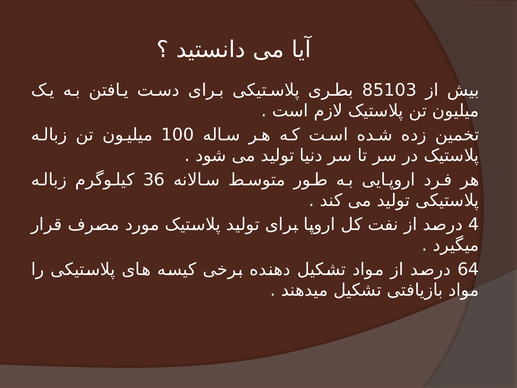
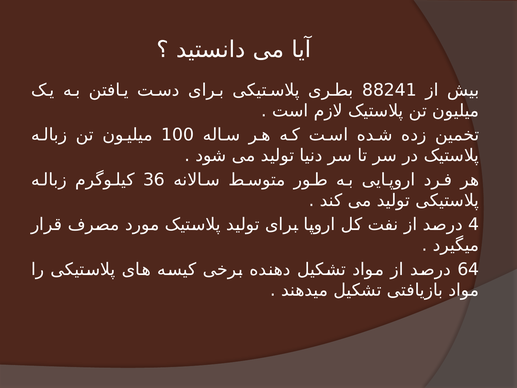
85103: 85103 -> 88241 (389, 90)
